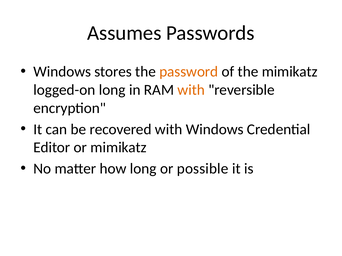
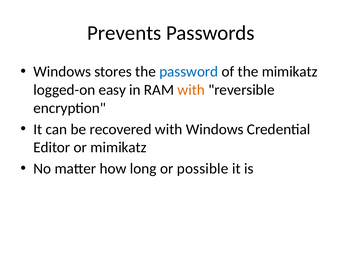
Assumes: Assumes -> Prevents (124, 33)
password colour: orange -> blue (189, 72)
logged-on long: long -> easy (112, 90)
